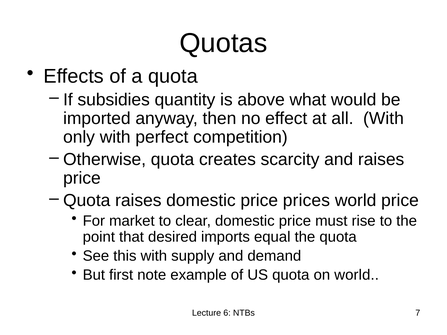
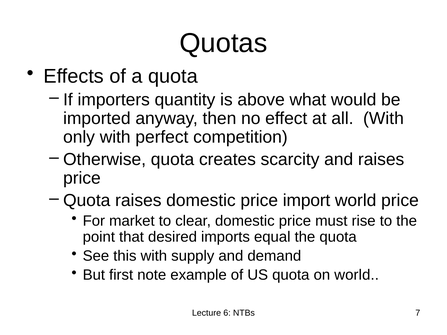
subsidies: subsidies -> importers (114, 100)
prices: prices -> import (307, 201)
